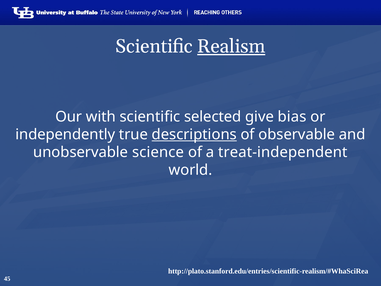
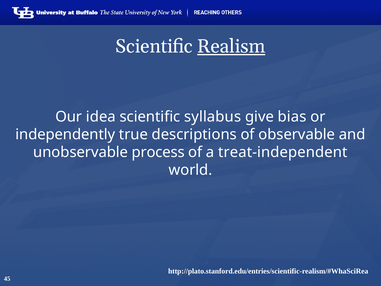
with: with -> idea (101, 117)
selected: selected -> syllabus (213, 117)
descriptions underline: present -> none (194, 134)
science: science -> process (158, 152)
